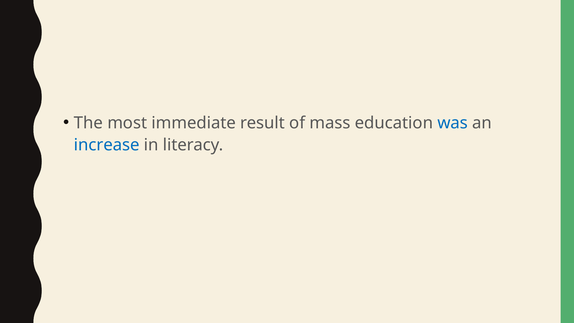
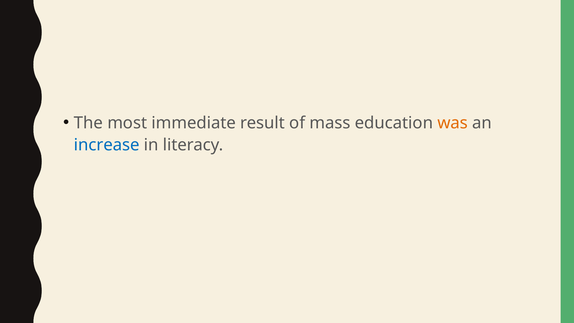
was colour: blue -> orange (453, 123)
